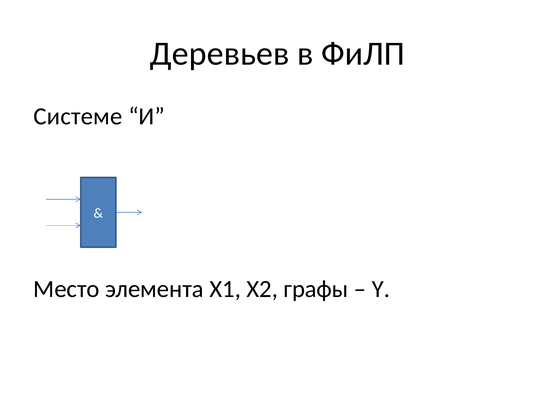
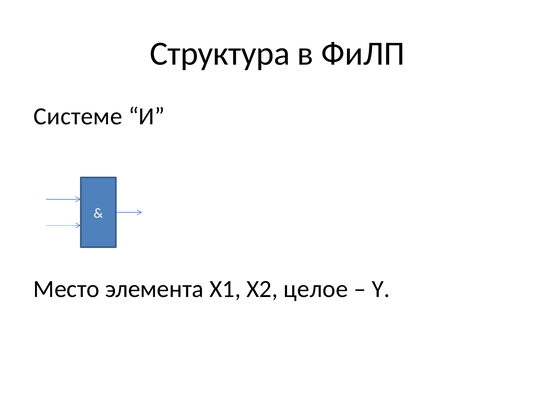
Деревьев: Деревьев -> Структура (220, 54)
графы: графы -> целое (316, 289)
